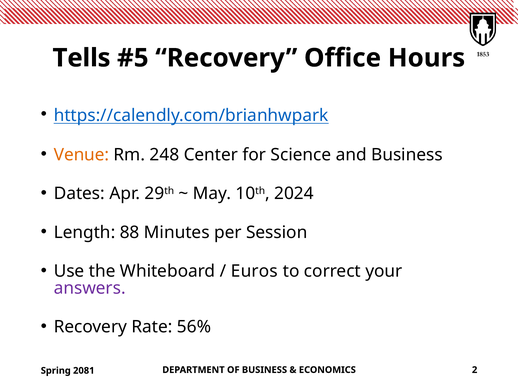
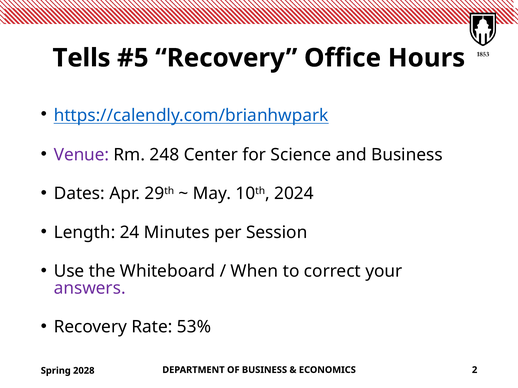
Venue colour: orange -> purple (81, 155)
88: 88 -> 24 (130, 233)
Euros: Euros -> When (254, 272)
56%: 56% -> 53% (194, 327)
2081: 2081 -> 2028 (84, 371)
